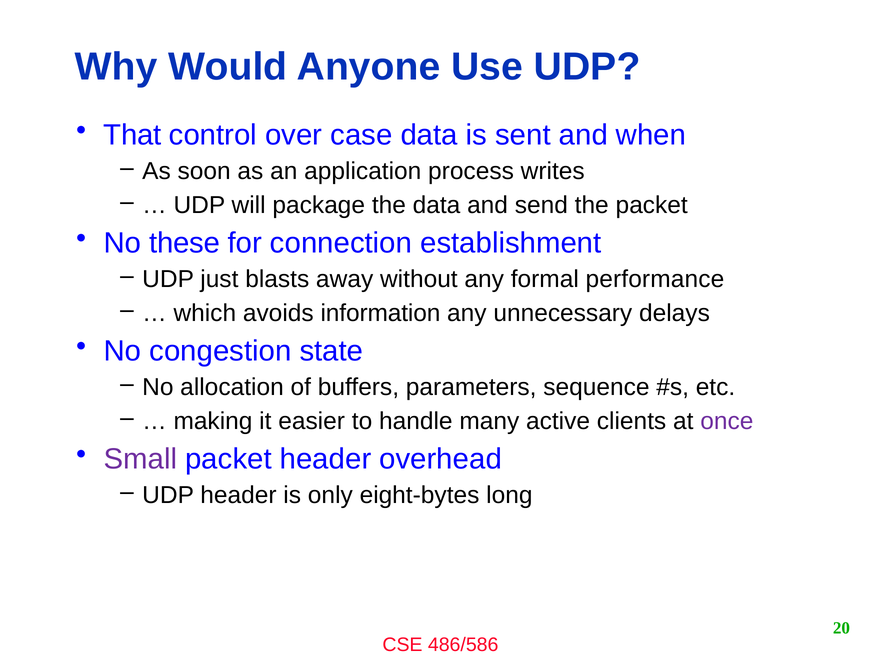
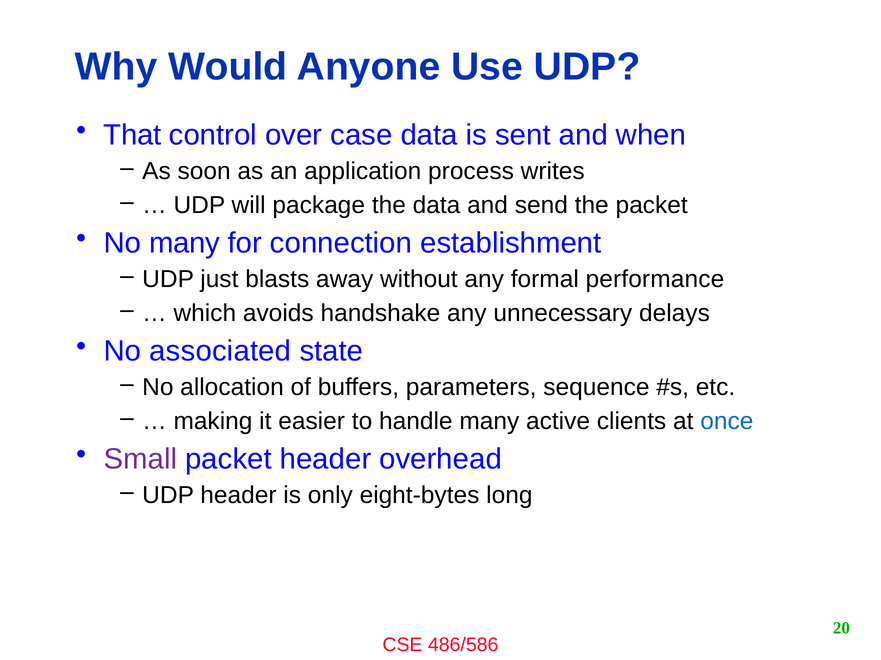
No these: these -> many (185, 243)
information: information -> handshake (380, 313)
congestion: congestion -> associated (220, 351)
once colour: purple -> blue (727, 422)
